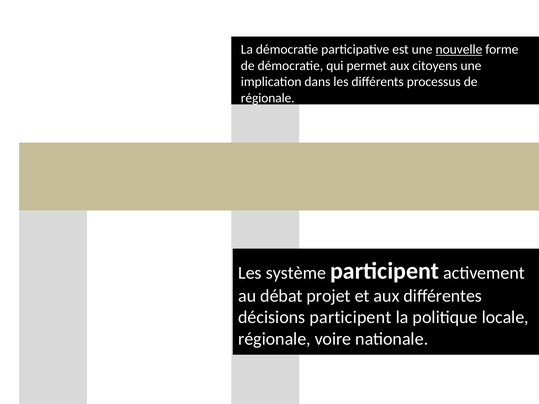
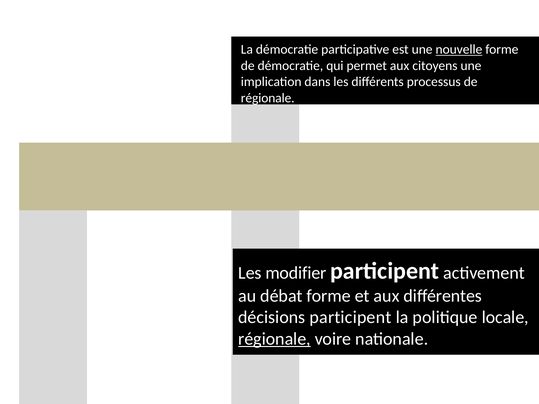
système: système -> modifier (296, 273)
débat projet: projet -> forme (329, 296)
régionale underline: none -> present (274, 339)
